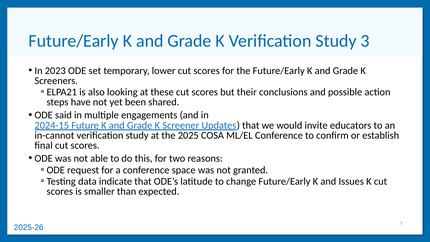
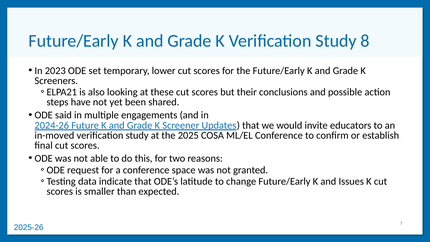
3: 3 -> 8 (365, 41)
2024-15: 2024-15 -> 2024-26 (52, 125)
in-cannot: in-cannot -> in-moved (54, 135)
